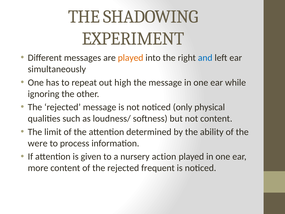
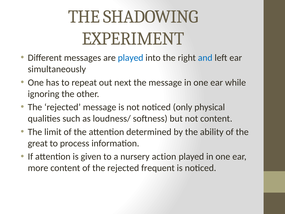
played colour: orange -> blue (131, 58)
high: high -> next (123, 82)
were: were -> great (38, 143)
